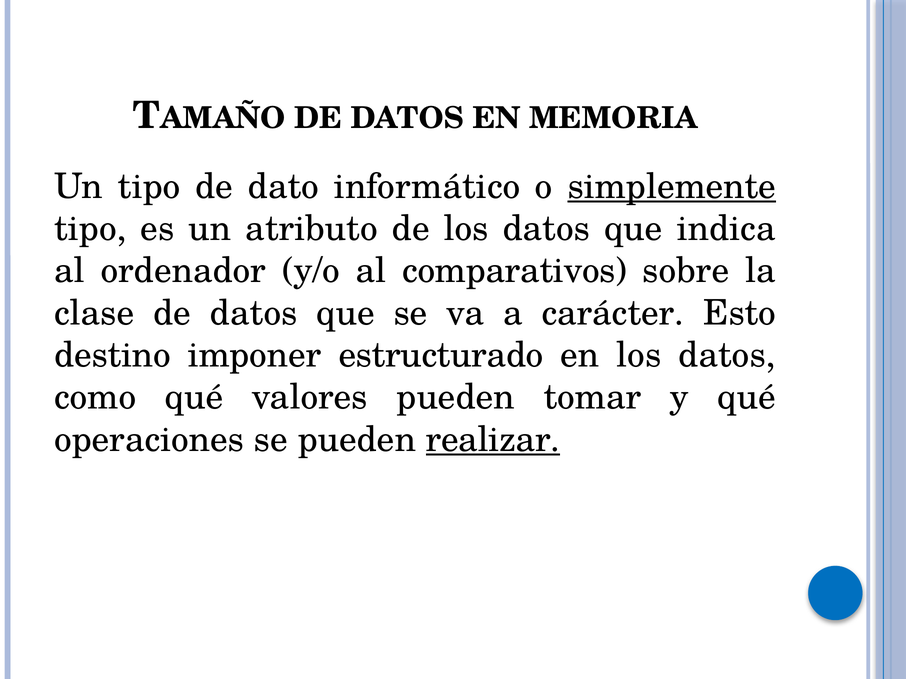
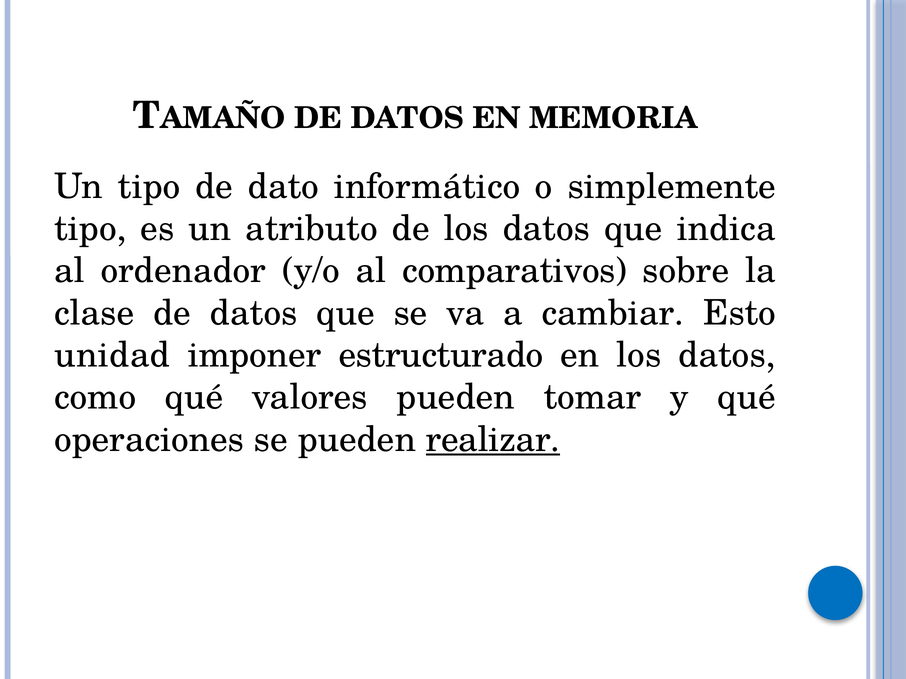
simplemente underline: present -> none (672, 187)
carácter: carácter -> cambiar (613, 313)
destino: destino -> unidad (112, 355)
